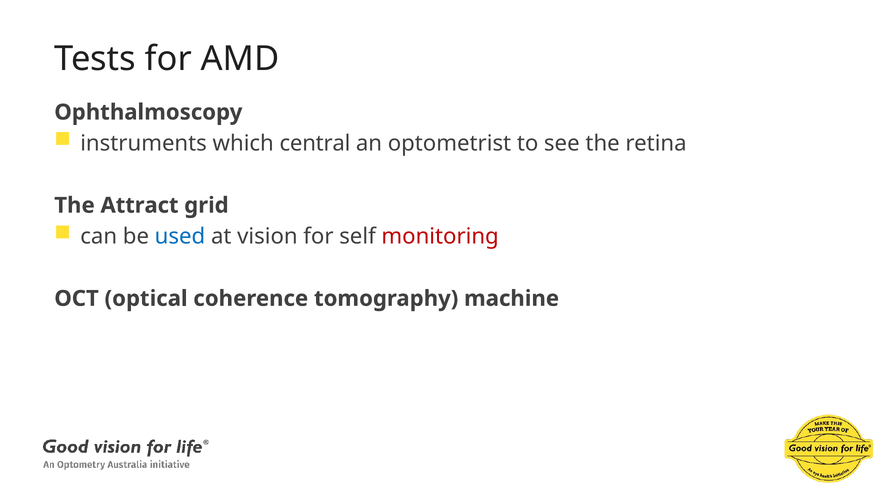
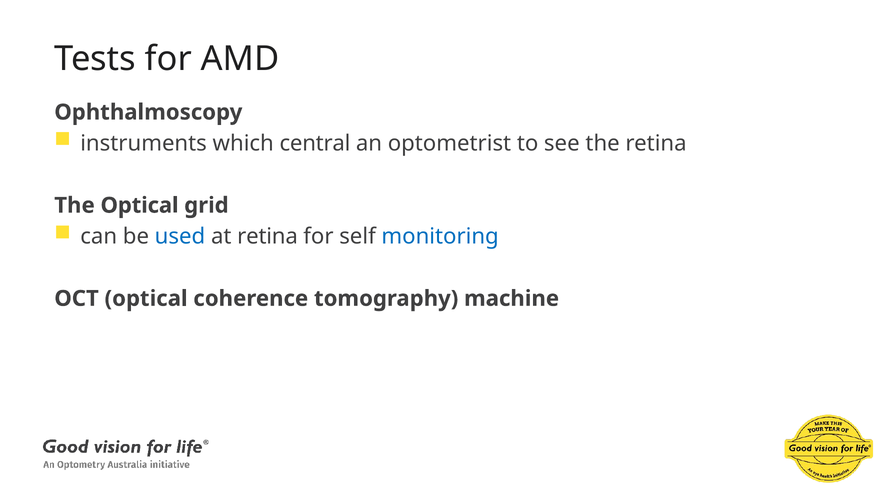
The Attract: Attract -> Optical (140, 206)
at vision: vision -> retina (268, 237)
monitoring colour: red -> blue (440, 237)
